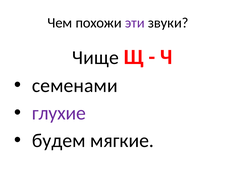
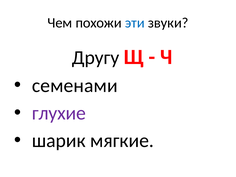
эти colour: purple -> blue (135, 23)
Чище: Чище -> Другу (96, 58)
будем: будем -> шарик (59, 141)
